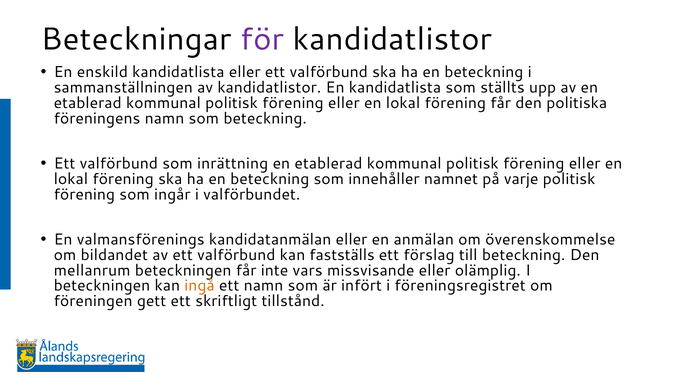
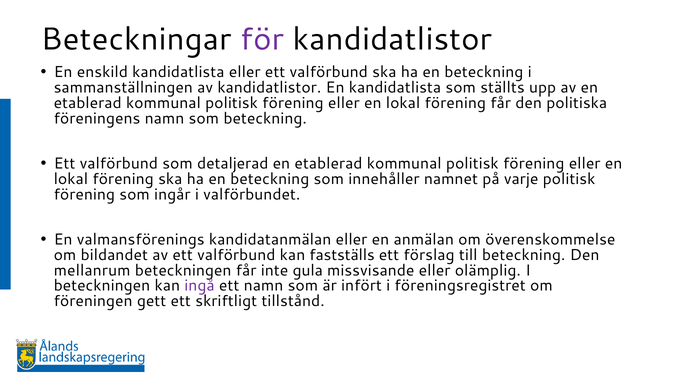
inrättning: inrättning -> detaljerad (233, 163)
vars: vars -> gula (308, 270)
ingå colour: orange -> purple (200, 285)
